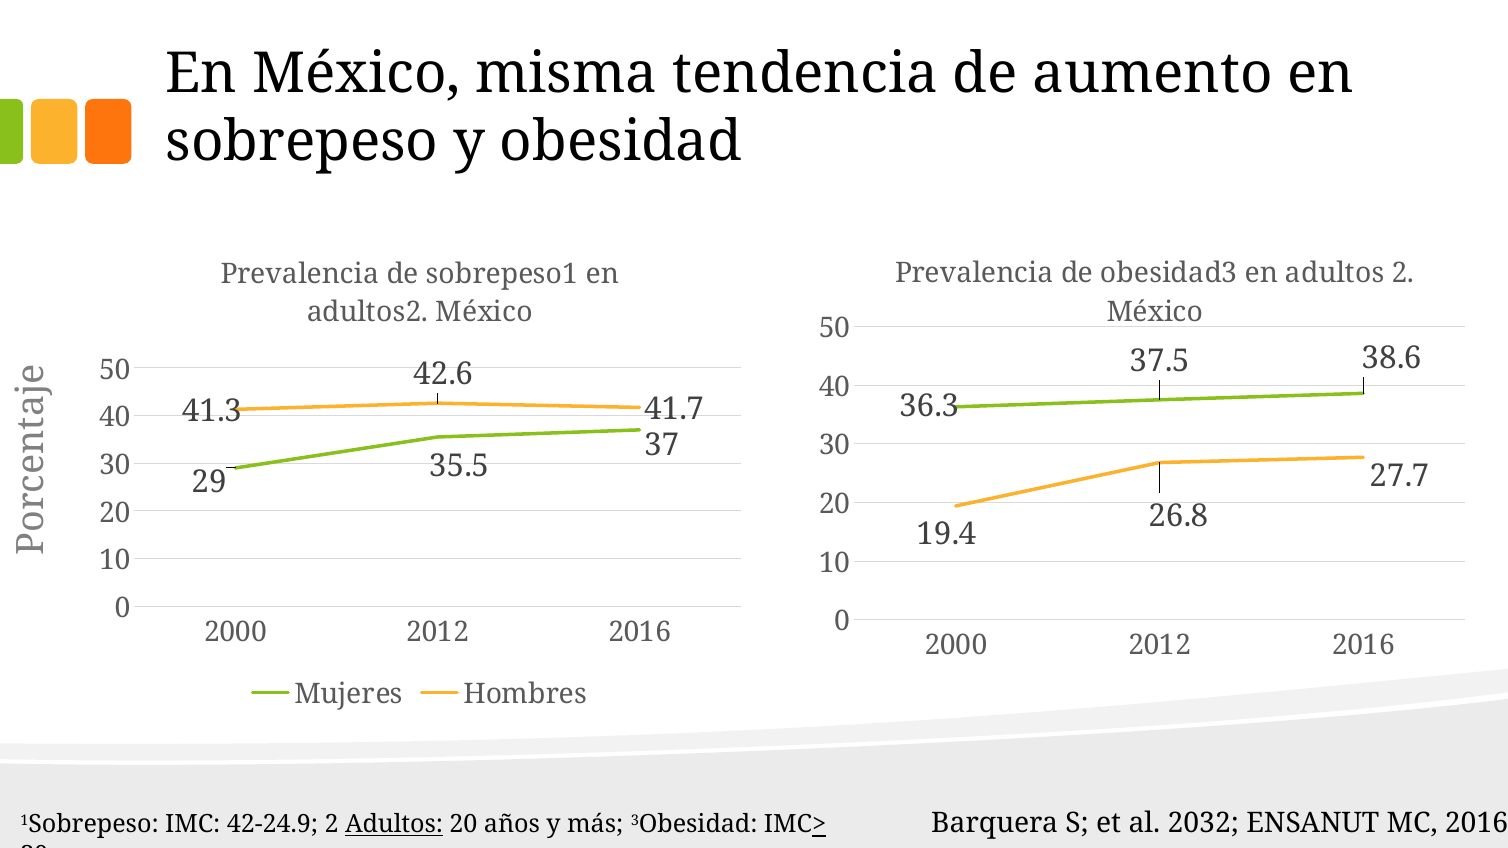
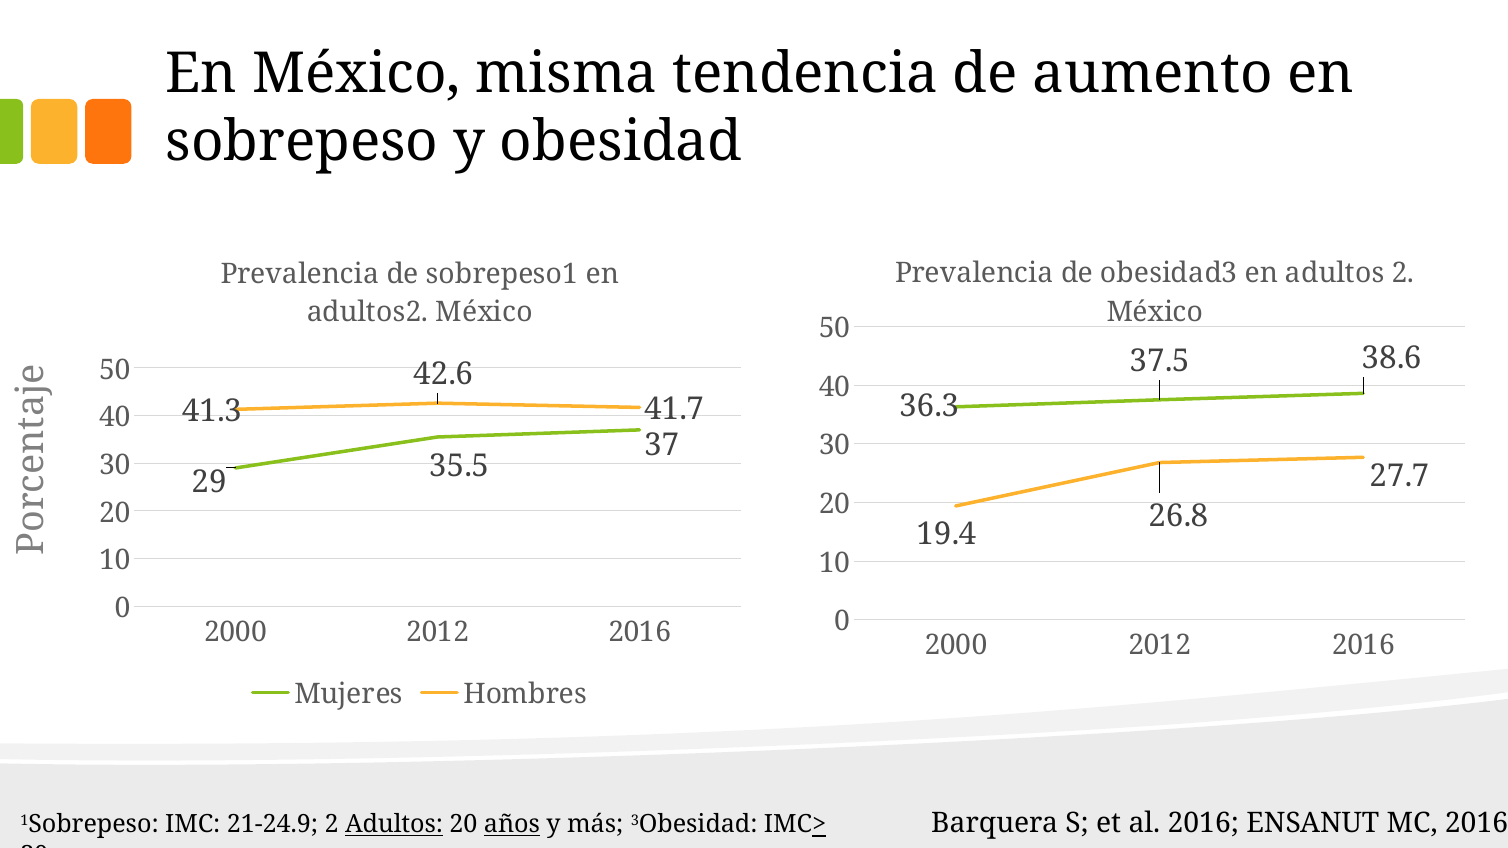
al 2032: 2032 -> 2016 (1203, 823)
42-24.9: 42-24.9 -> 21-24.9 (272, 825)
años underline: none -> present (512, 825)
